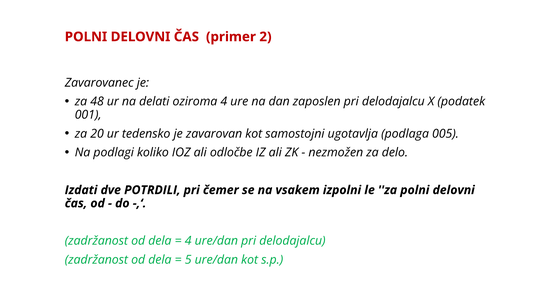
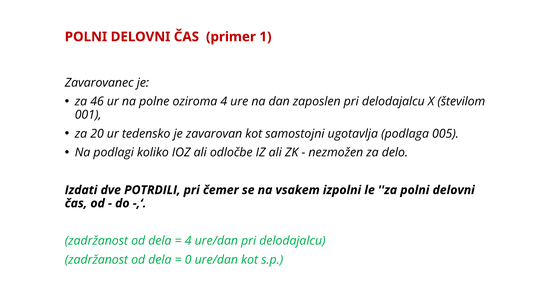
2: 2 -> 1 (265, 37)
48: 48 -> 46 (97, 102)
delati: delati -> polne (154, 102)
podatek: podatek -> številom (461, 102)
5: 5 -> 0 (188, 260)
